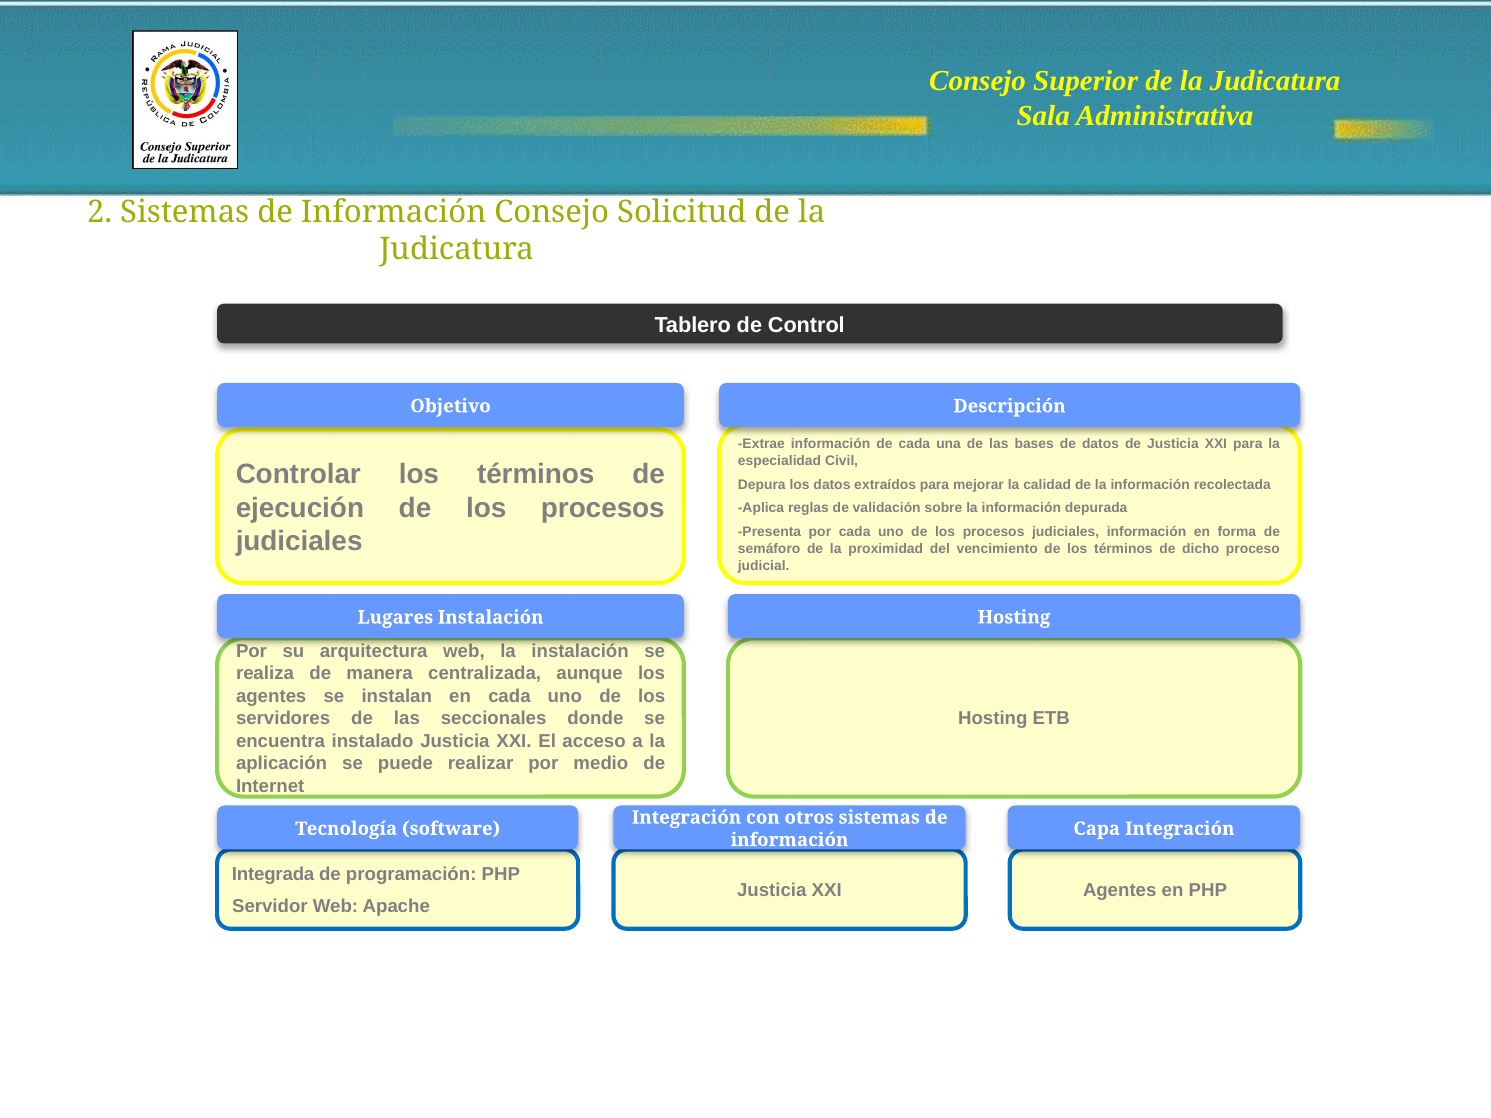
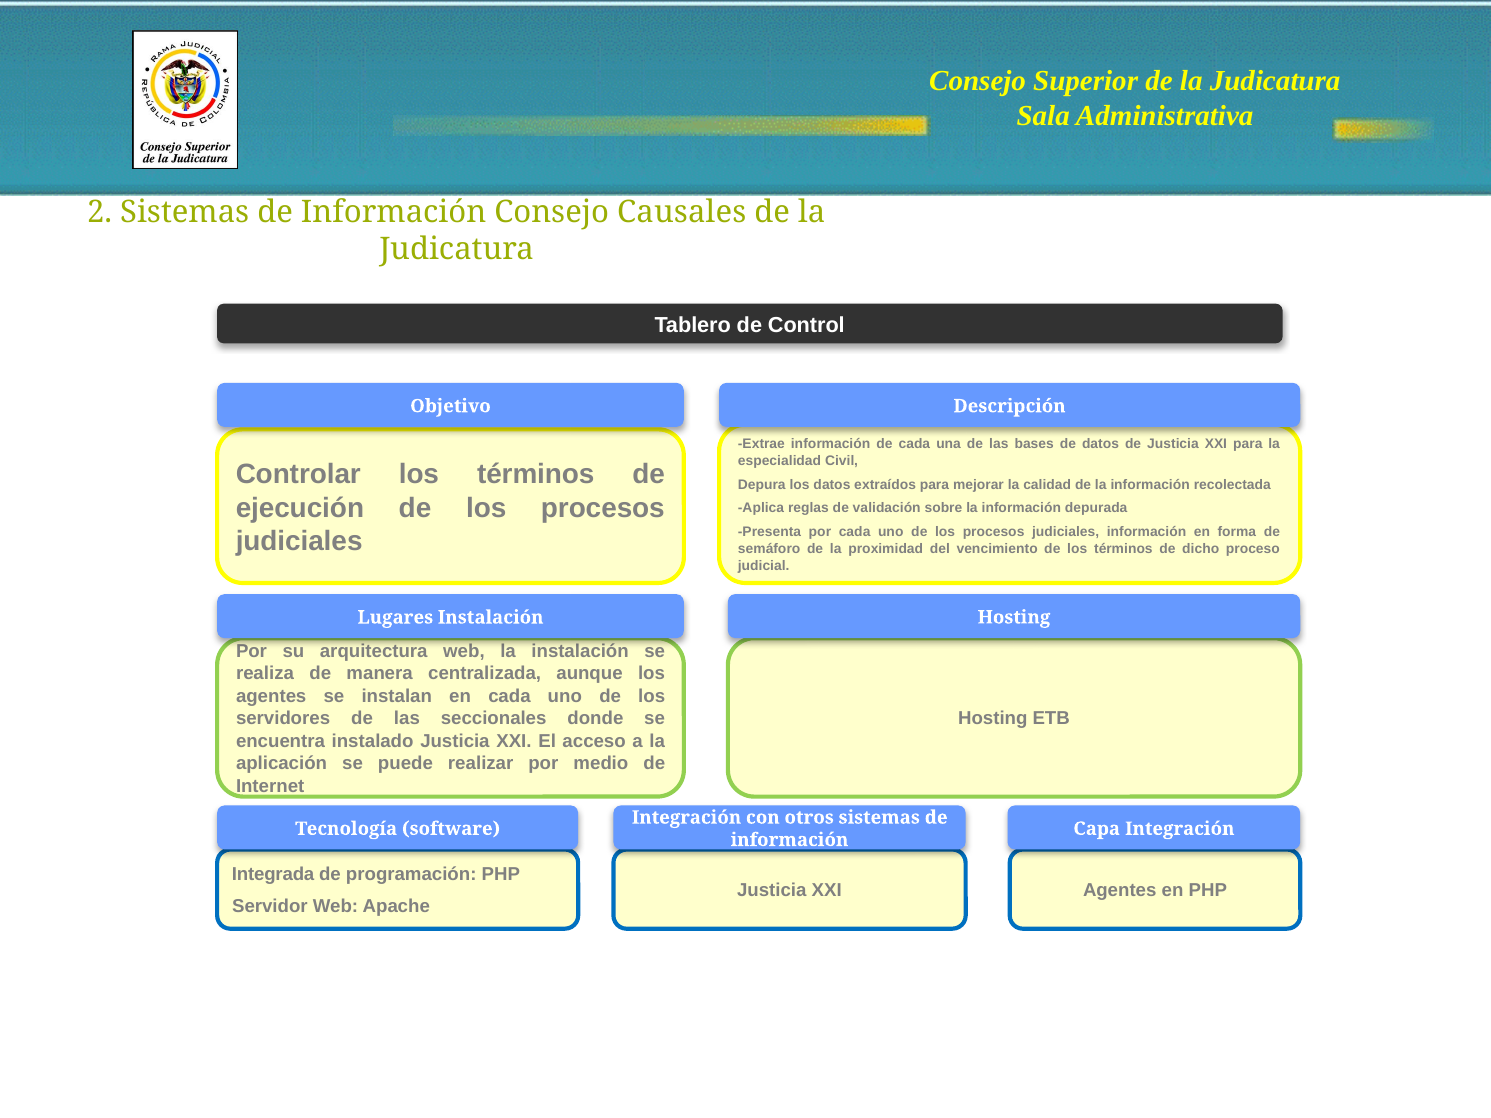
Solicitud: Solicitud -> Causales (682, 212)
